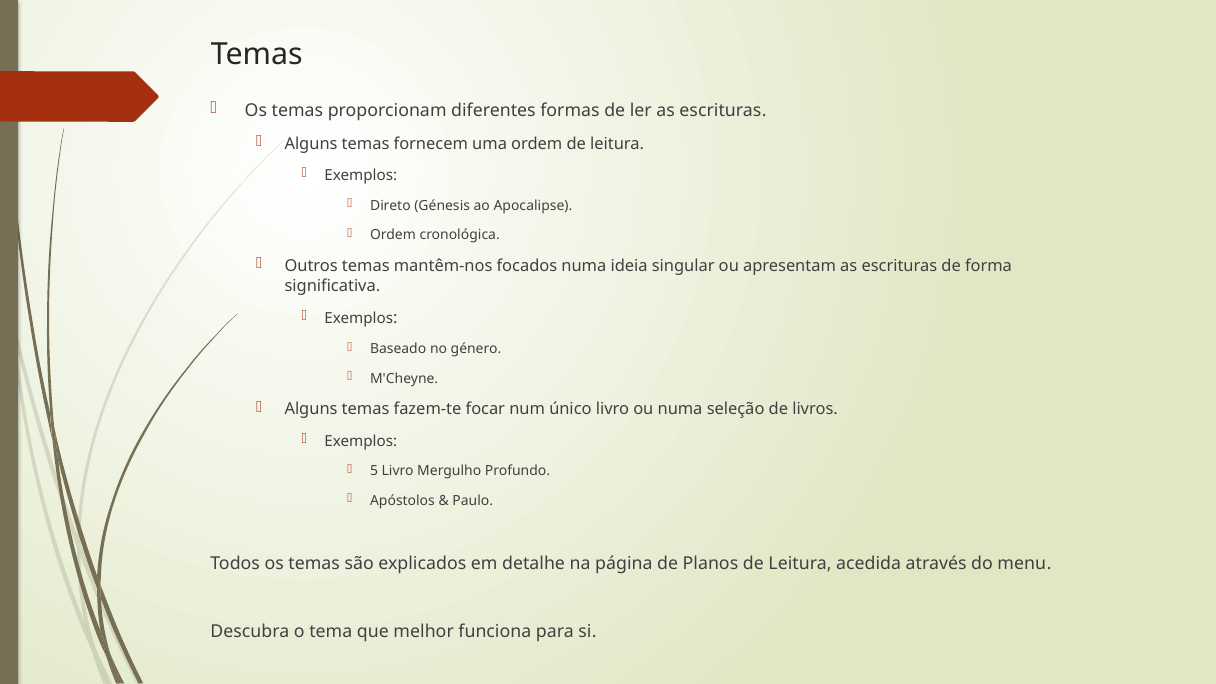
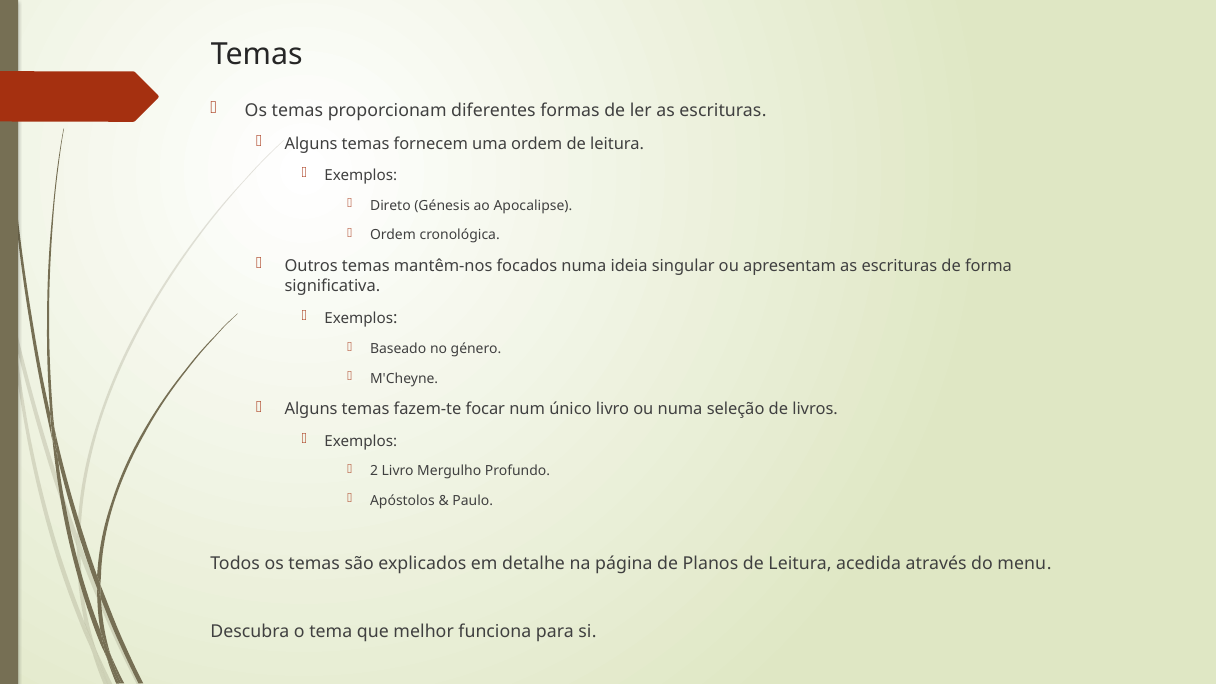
5: 5 -> 2 (374, 471)
